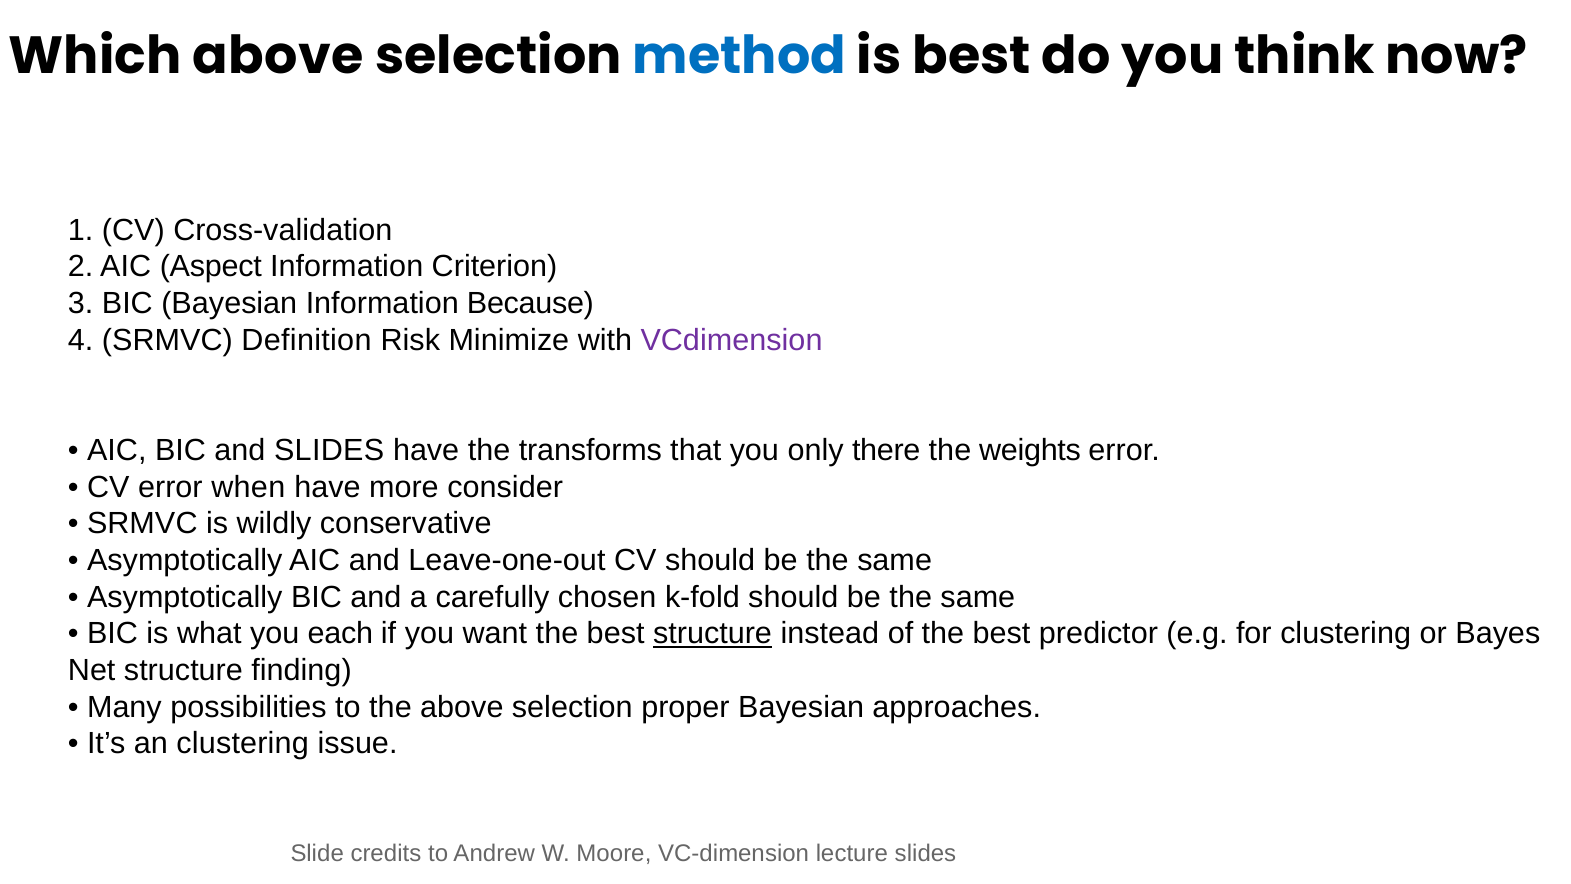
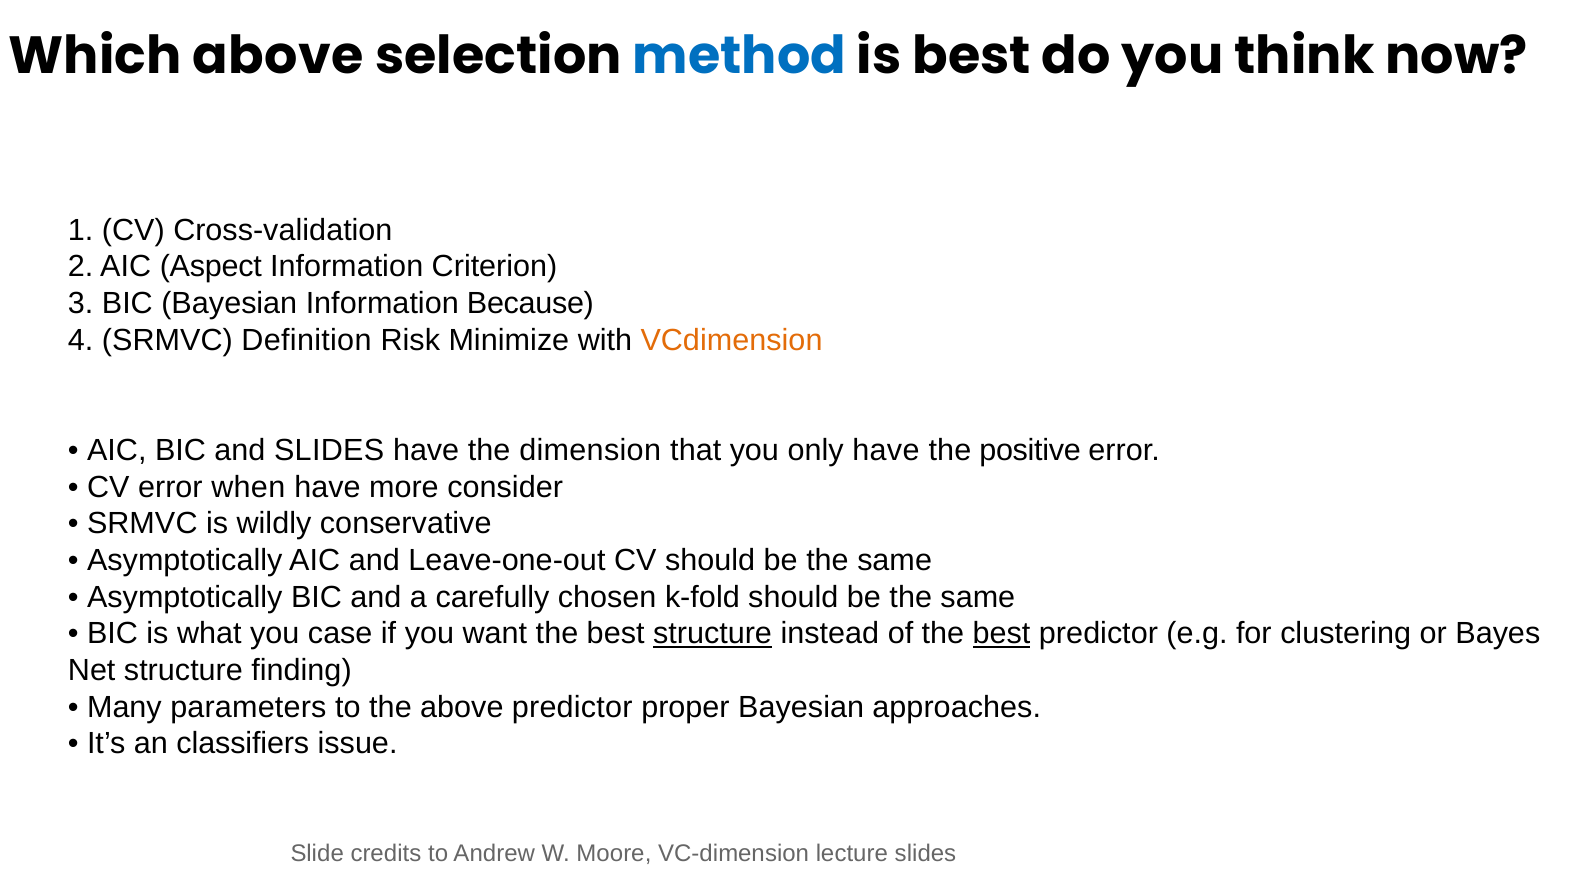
VCdimension colour: purple -> orange (732, 340)
transforms: transforms -> dimension (590, 450)
only there: there -> have (886, 450)
weights: weights -> positive (1030, 450)
each: each -> case (340, 634)
best underline: none -> present (1002, 634)
possibilities: possibilities -> parameters (248, 707)
the above selection: selection -> predictor (572, 707)
an clustering: clustering -> classifiers (243, 744)
